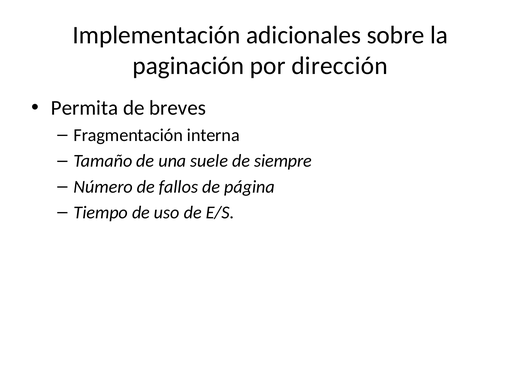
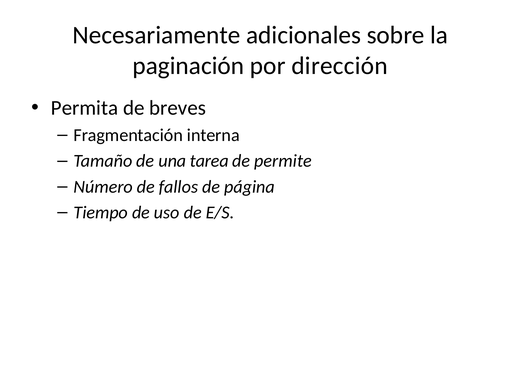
Implementación: Implementación -> Necesariamente (156, 35)
suele: suele -> tarea (209, 161)
siempre: siempre -> permite (283, 161)
